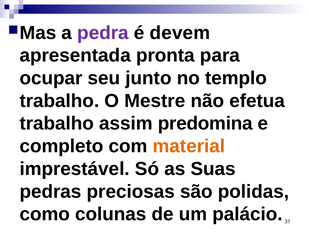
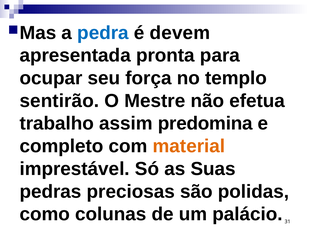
pedra colour: purple -> blue (103, 33)
junto: junto -> força (149, 78)
trabalho: trabalho -> sentirão (59, 101)
